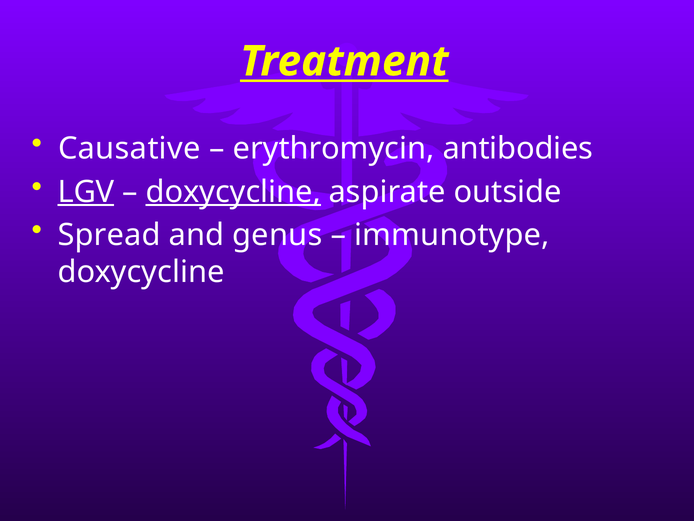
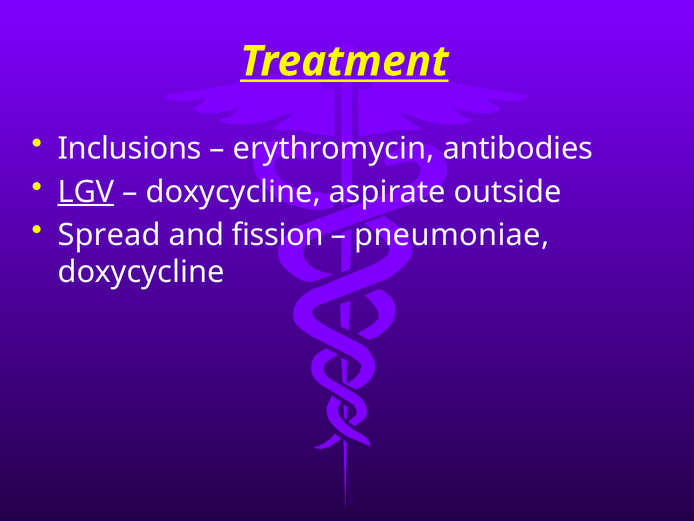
Causative: Causative -> Inclusions (130, 149)
doxycycline underline: present -> none (233, 192)
genus: genus -> fission (278, 235)
immunotype: immunotype -> pneumoniae (452, 235)
